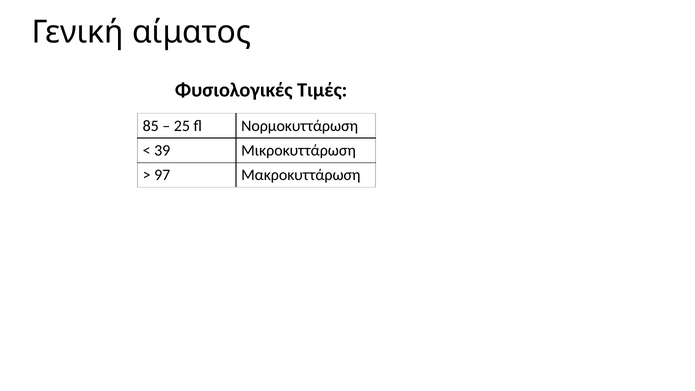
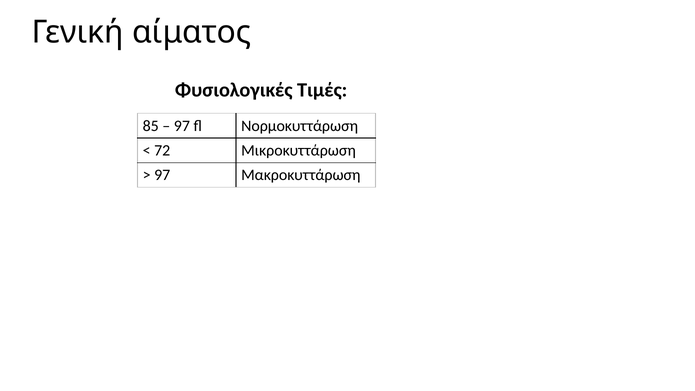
25: 25 -> 97 (182, 126)
39: 39 -> 72 (162, 150)
